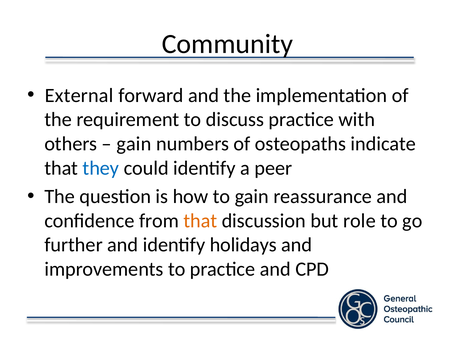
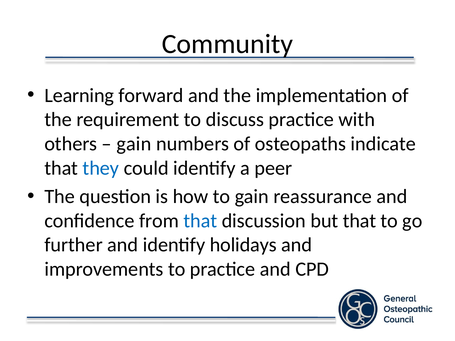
External: External -> Learning (79, 95)
that colour: orange -> blue (200, 221)
but role: role -> that (360, 221)
